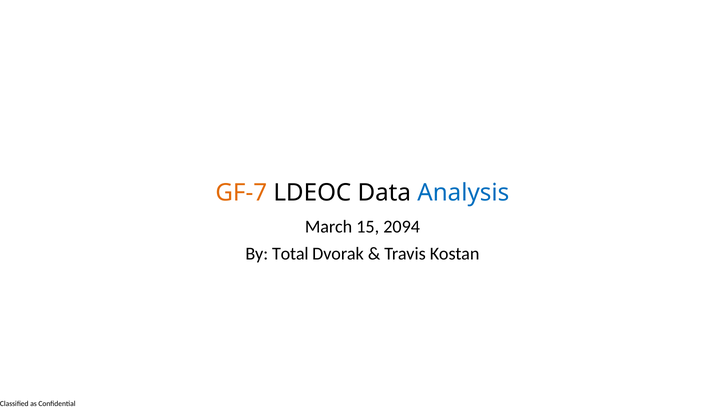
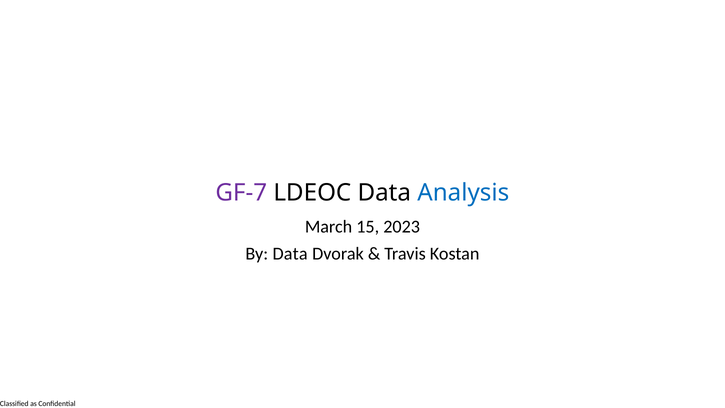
GF-7 colour: orange -> purple (241, 193)
2094: 2094 -> 2023 (402, 227)
By Total: Total -> Data (290, 254)
